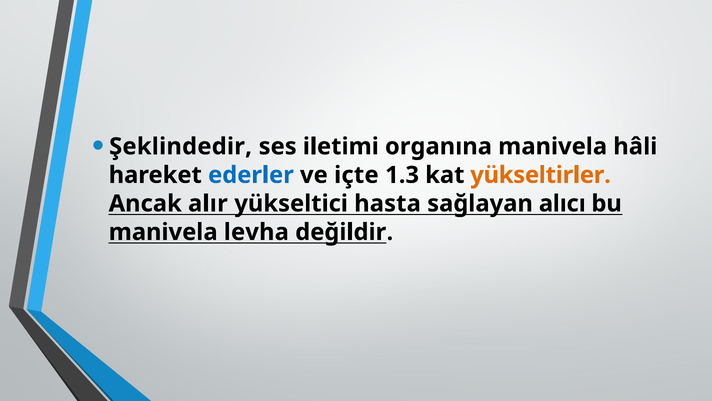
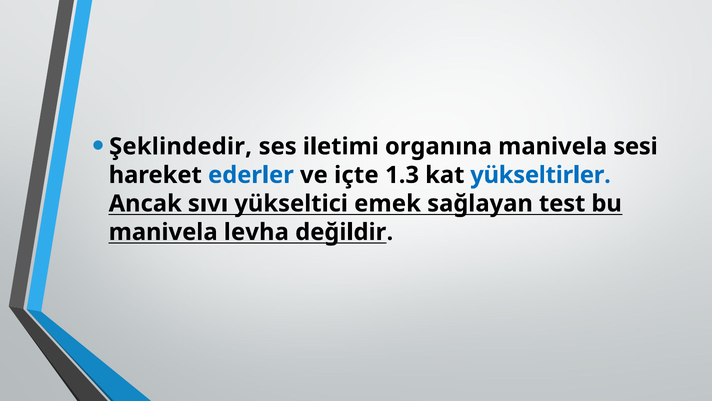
hâli: hâli -> sesi (635, 146)
yükseltirler colour: orange -> blue (541, 175)
alır: alır -> sıvı (208, 203)
hasta: hasta -> emek (388, 203)
alıcı: alıcı -> test (562, 203)
